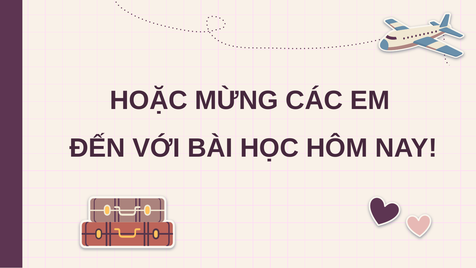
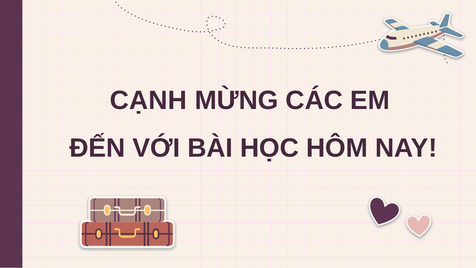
HOẶC: HOẶC -> CẠNH (148, 100)
